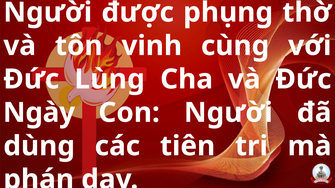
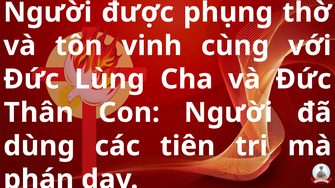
Ngày: Ngày -> Thân (39, 113)
